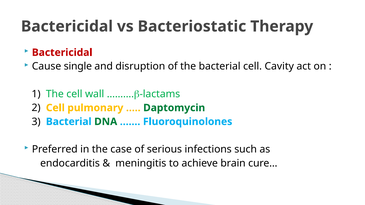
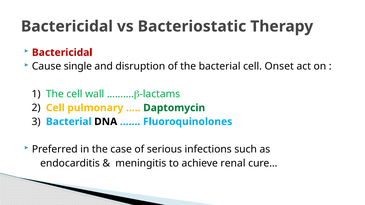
Cavity: Cavity -> Onset (279, 66)
DNA colour: green -> black (106, 122)
brain: brain -> renal (233, 163)
